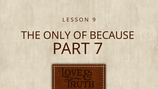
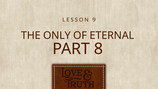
BECAUSE: BECAUSE -> ETERNAL (112, 35)
7: 7 -> 8 (98, 49)
